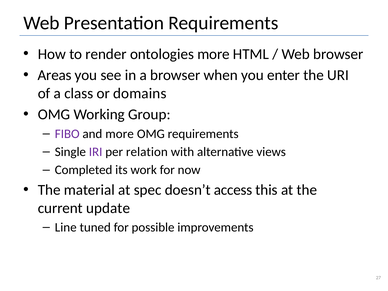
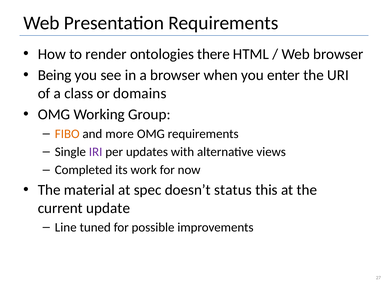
ontologies more: more -> there (214, 54)
Areas: Areas -> Being (55, 75)
FIBO colour: purple -> orange (67, 134)
relation: relation -> updates (147, 152)
access: access -> status (233, 190)
